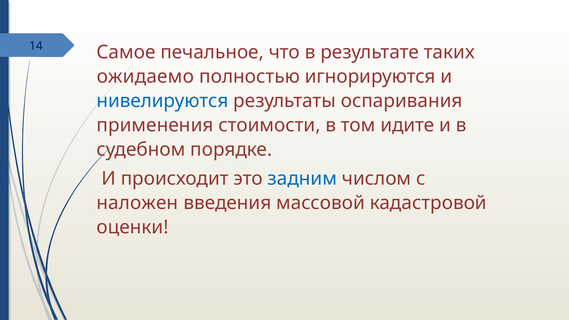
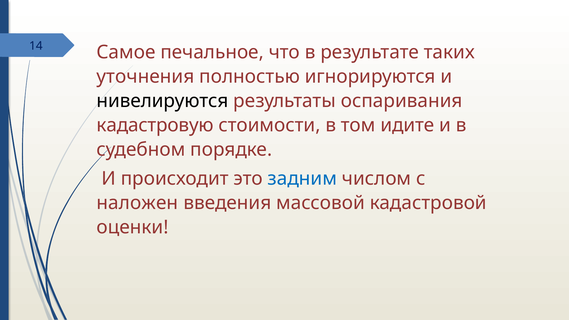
ожидаемо: ожидаемо -> уточнения (145, 77)
нивелируются colour: blue -> black (163, 101)
применения: применения -> кадастровую (155, 125)
